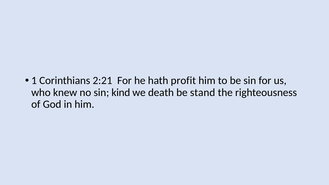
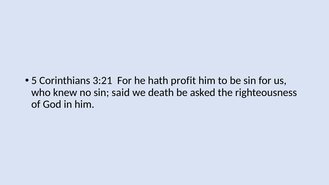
1: 1 -> 5 (34, 81)
2:21: 2:21 -> 3:21 (102, 81)
kind: kind -> said (121, 92)
stand: stand -> asked (203, 92)
